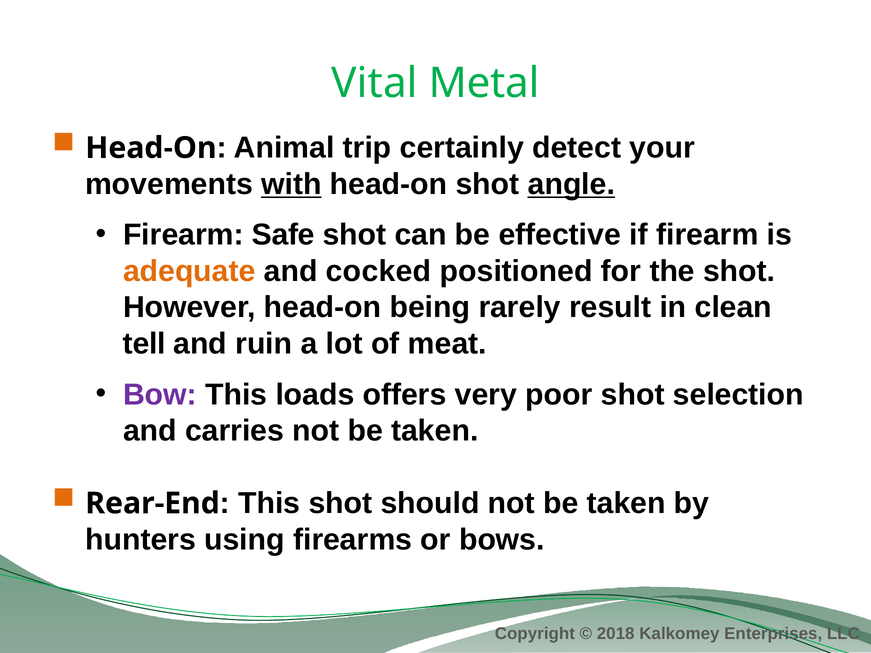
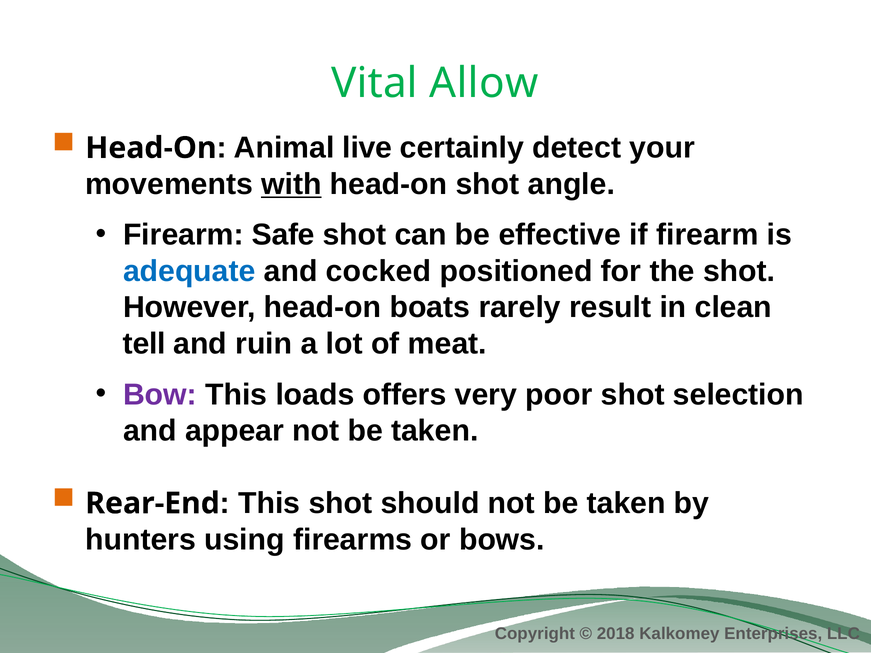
Metal: Metal -> Allow (484, 84)
trip: trip -> live (367, 148)
angle underline: present -> none (571, 184)
adequate colour: orange -> blue (189, 271)
being: being -> boats (430, 308)
carries: carries -> appear (235, 431)
